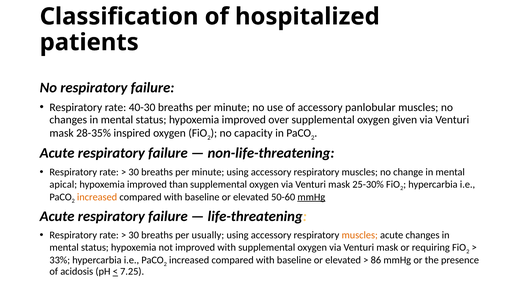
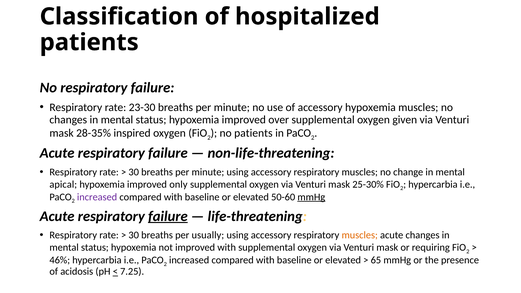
40-30: 40-30 -> 23-30 (142, 107)
accessory panlobular: panlobular -> hypoxemia (370, 107)
no capacity: capacity -> patients (253, 133)
than: than -> only (178, 184)
increased colour: orange -> purple (97, 197)
failure underline: none -> present (168, 216)
33%: 33% -> 46% (60, 260)
86: 86 -> 65 (376, 260)
